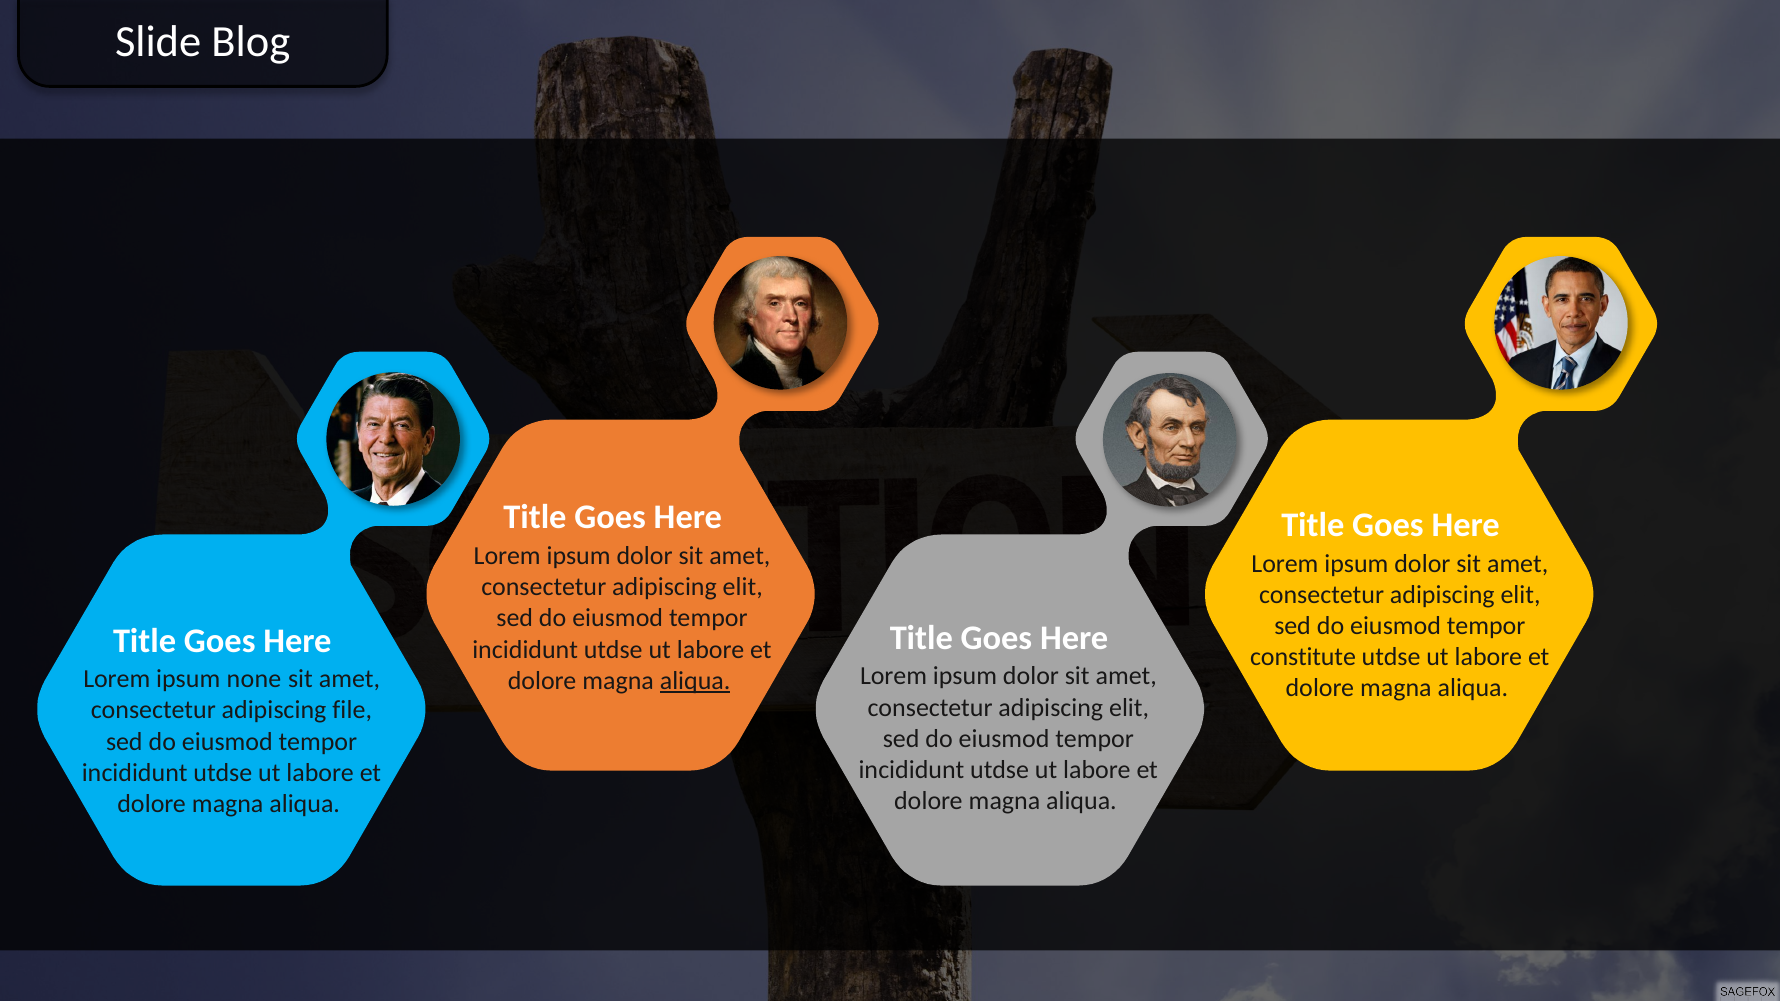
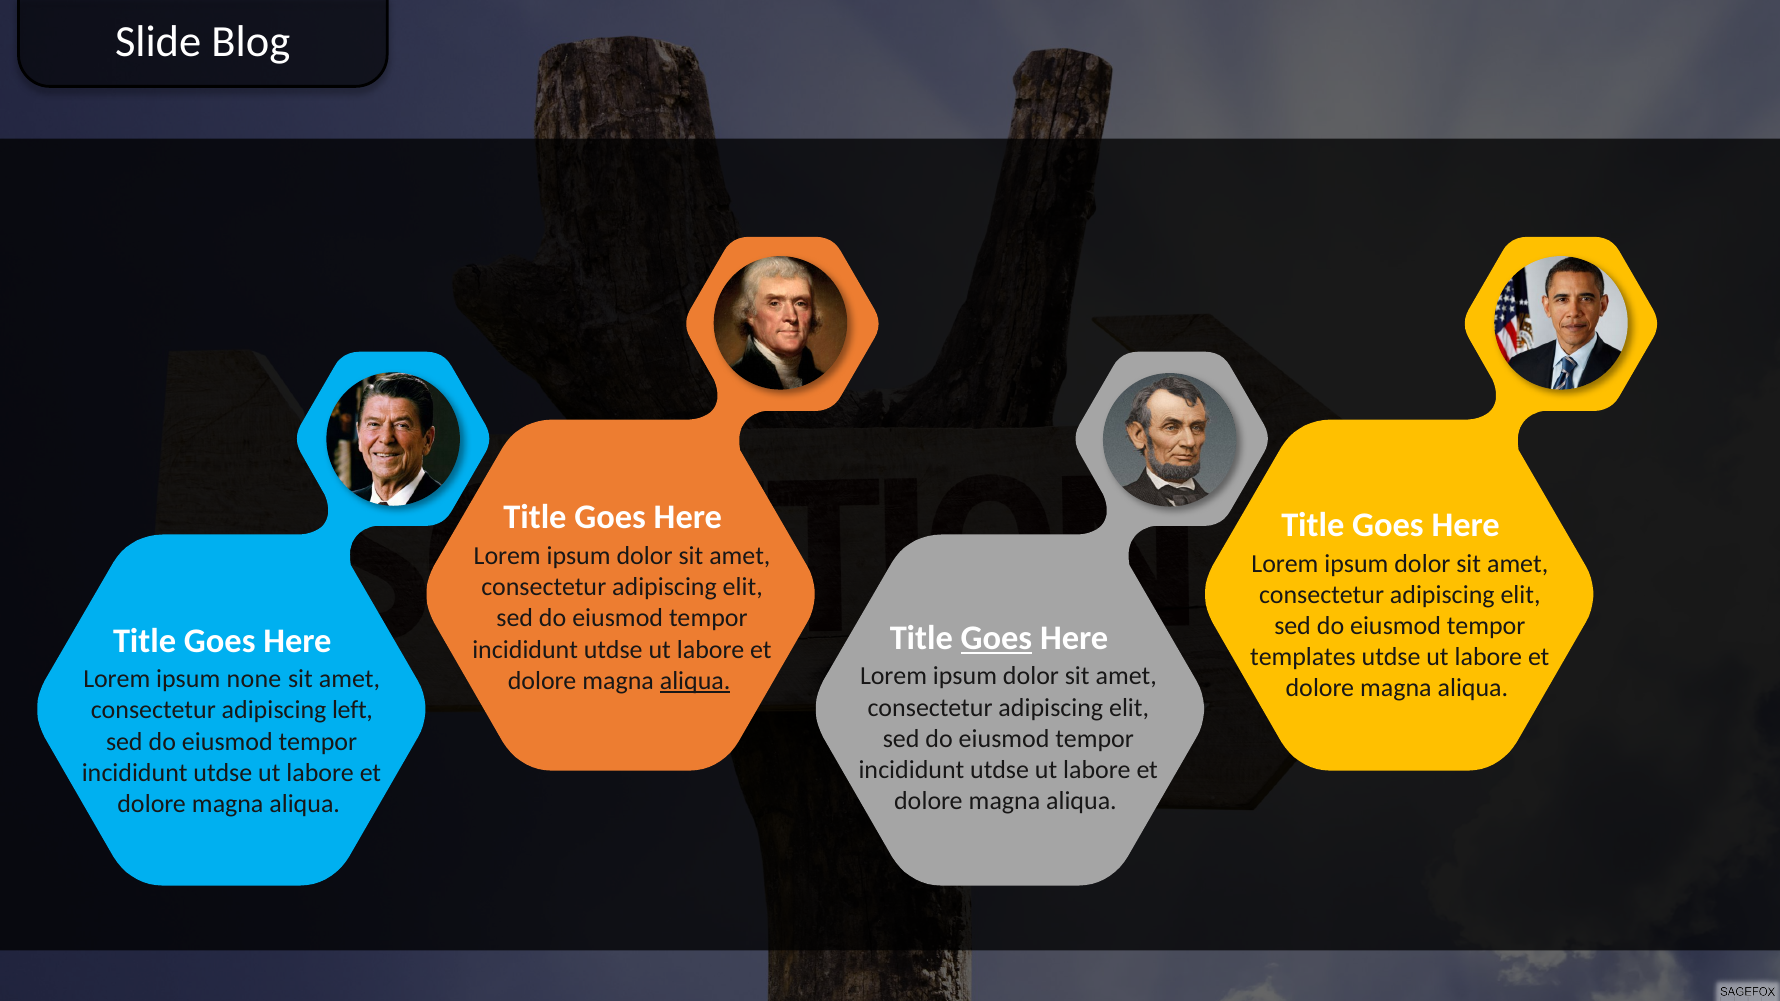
Goes underline: none -> present (996, 638)
constitute: constitute -> templates (1303, 657)
file: file -> left (352, 710)
